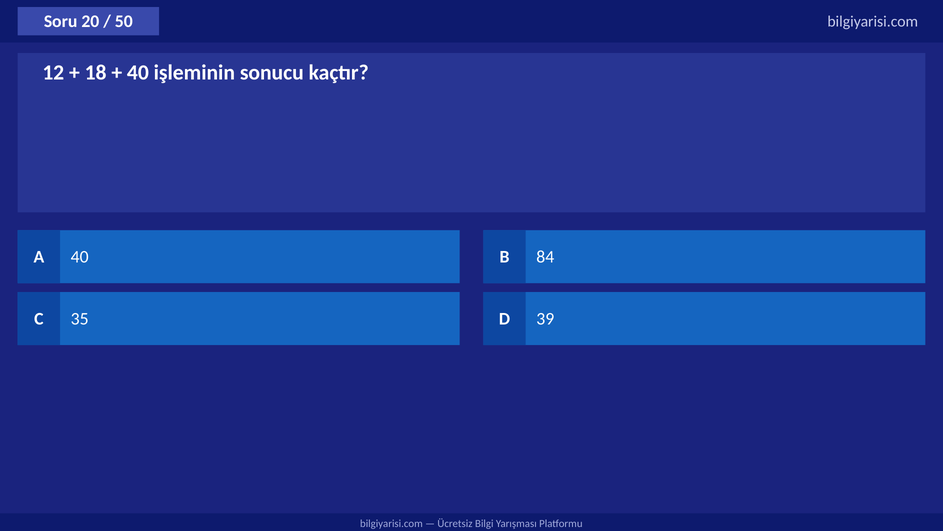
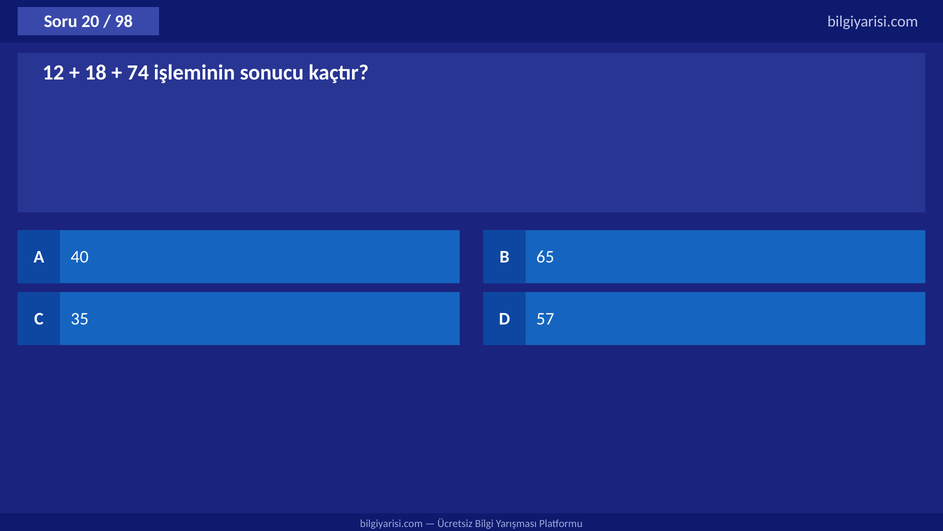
50: 50 -> 98 (124, 22)
40: 40 -> 74 (138, 73)
84: 84 -> 65 (545, 257)
39: 39 -> 57 (545, 318)
